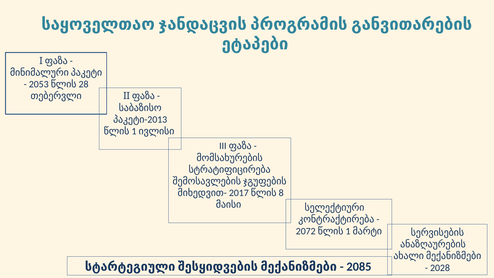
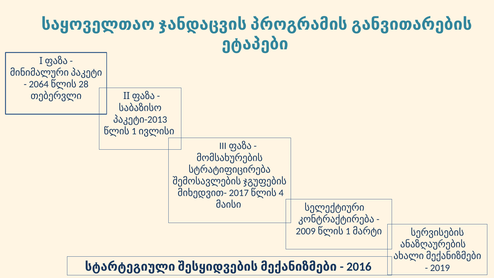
2053: 2053 -> 2064 (39, 84)
8: 8 -> 4 (281, 193)
2072: 2072 -> 2009 (306, 231)
2085: 2085 -> 2016 (359, 267)
2028: 2028 -> 2019 (440, 268)
